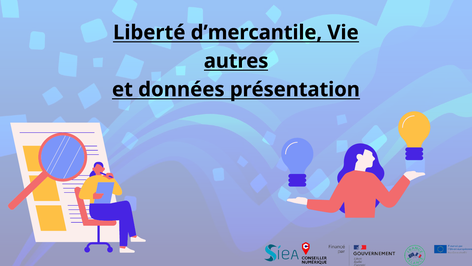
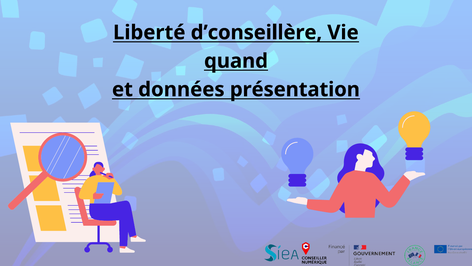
d’mercantile: d’mercantile -> d’conseillère (256, 32)
autres: autres -> quand (236, 61)
